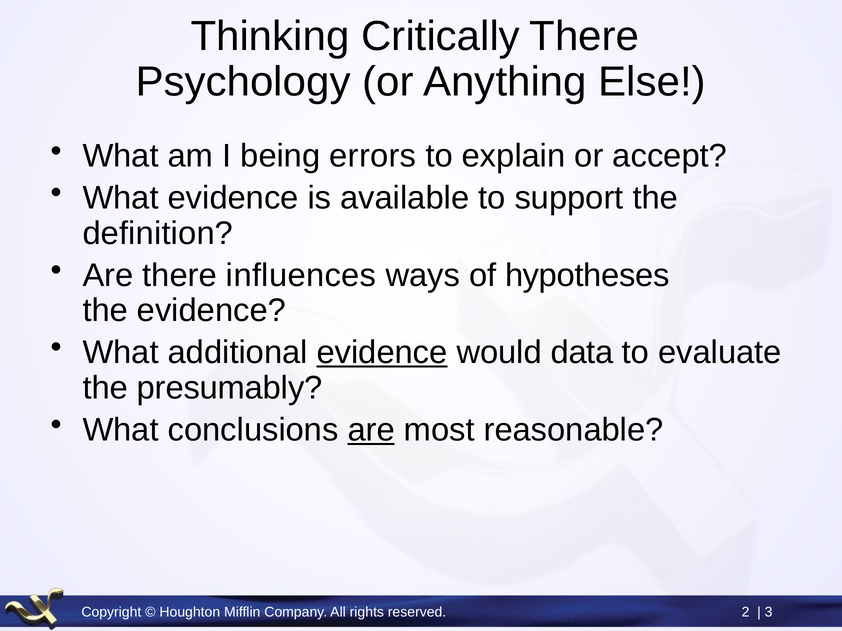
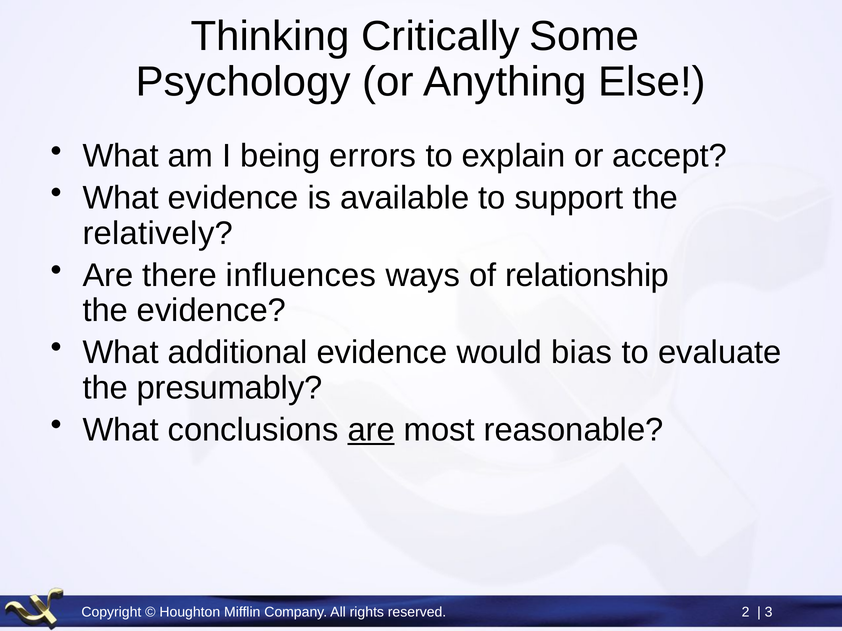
Critically There: There -> Some (584, 37)
definition: definition -> relatively (158, 234)
hypotheses: hypotheses -> relationship (587, 275)
evidence underline: present -> none (382, 353)
data: data -> bias (582, 353)
